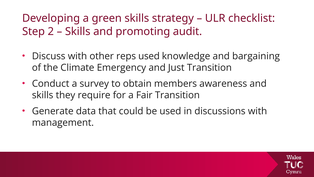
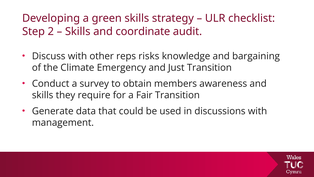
promoting: promoting -> coordinate (143, 31)
reps used: used -> risks (149, 56)
